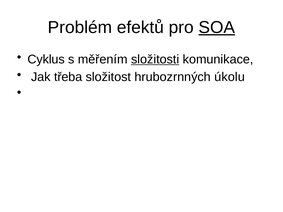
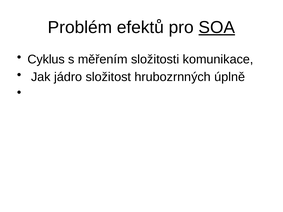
složitosti underline: present -> none (155, 59)
třeba: třeba -> jádro (68, 77)
úkolu: úkolu -> úplně (230, 77)
